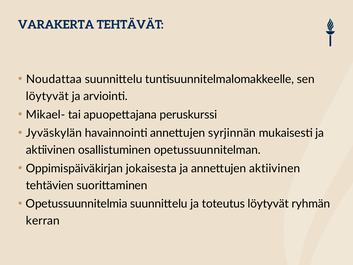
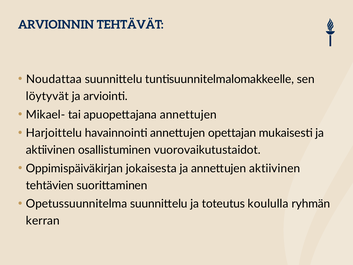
VARAKERTA: VARAKERTA -> ARVIOINNIN (56, 25)
apuopettajana peruskurssi: peruskurssi -> annettujen (188, 115)
Jyväskylän: Jyväskylän -> Harjoittelu (54, 133)
syrjinnän: syrjinnän -> opettajan (232, 133)
opetussuunnitelman: opetussuunnitelman -> vuorovaikutustaidot (207, 150)
Opetussuunnitelmia: Opetussuunnitelmia -> Opetussuunnitelma (77, 204)
toteutus löytyvät: löytyvät -> koululla (268, 204)
